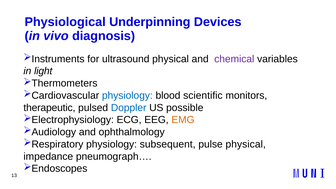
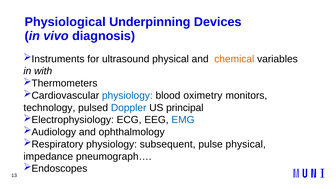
chemical colour: purple -> orange (234, 59)
light: light -> with (43, 71)
scientific: scientific -> oximetry (203, 95)
therapeutic: therapeutic -> technology (49, 108)
possible: possible -> principal (185, 108)
EMG colour: orange -> blue (183, 120)
